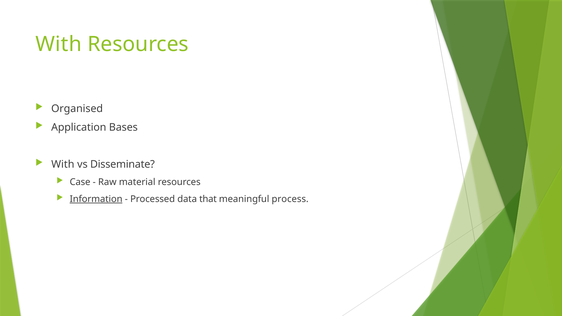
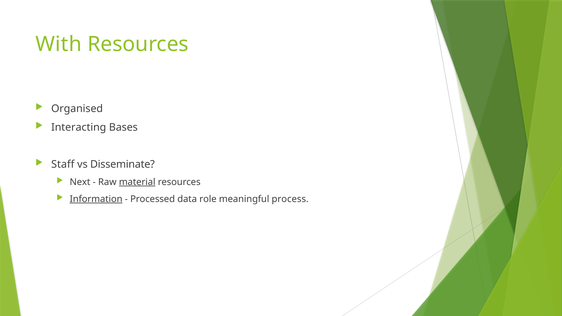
Application: Application -> Interacting (79, 127)
With: With -> Staff (63, 164)
Case: Case -> Next (80, 182)
material underline: none -> present (137, 182)
that: that -> role (208, 199)
